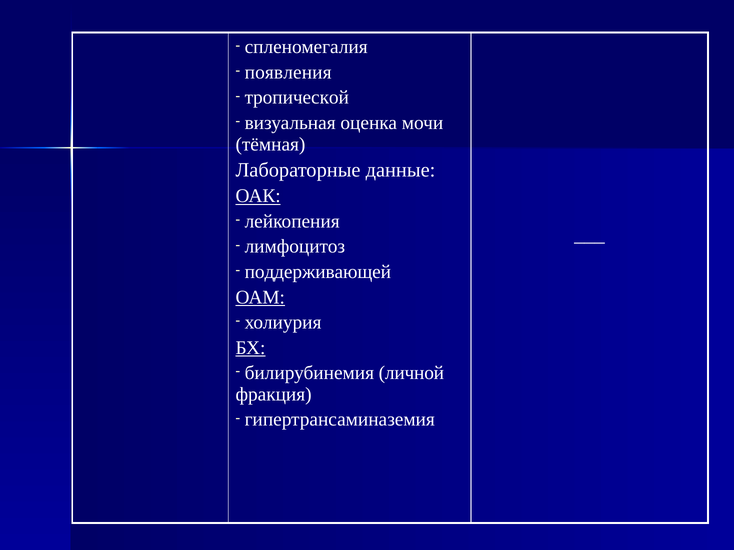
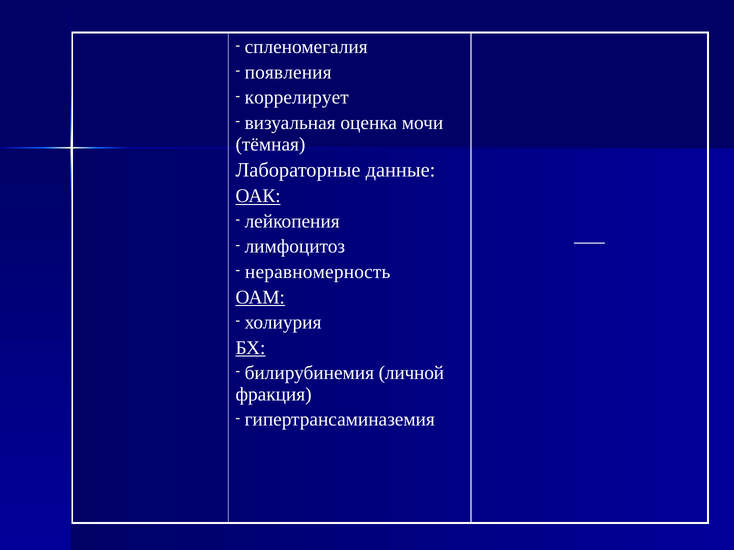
тропической: тропической -> коррелирует (297, 98)
поддерживающей: поддерживающей -> неравномерность (318, 272)
